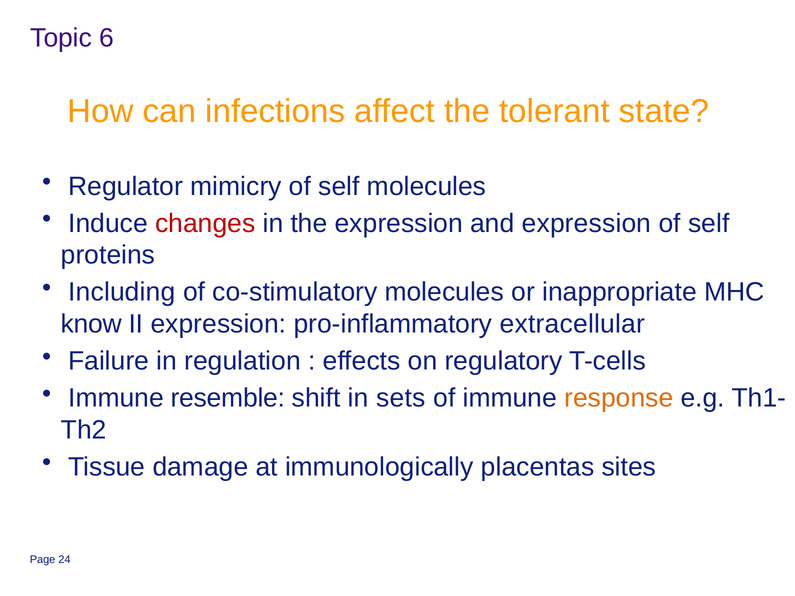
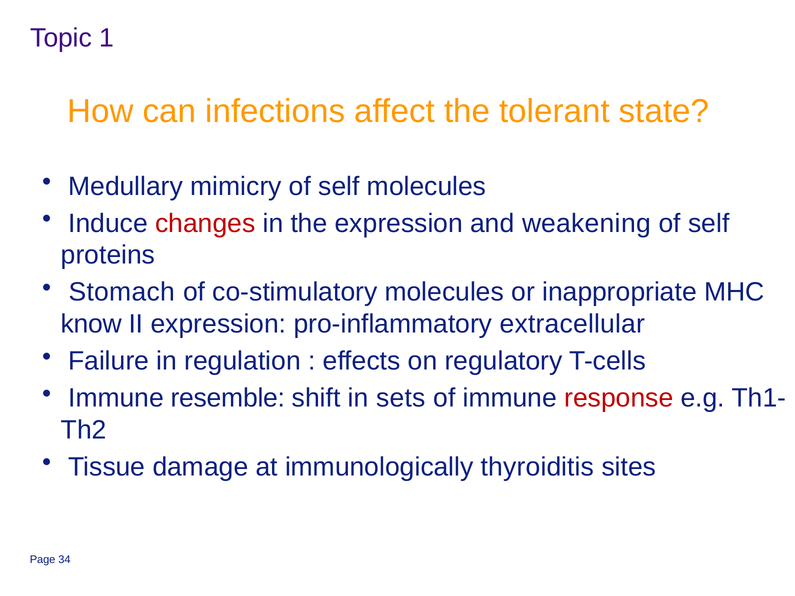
6: 6 -> 1 (107, 38)
Regulator: Regulator -> Medullary (126, 186)
and expression: expression -> weakening (586, 223)
Including: Including -> Stomach (122, 292)
response colour: orange -> red (619, 398)
placentas: placentas -> thyroiditis (538, 467)
24: 24 -> 34 (65, 560)
